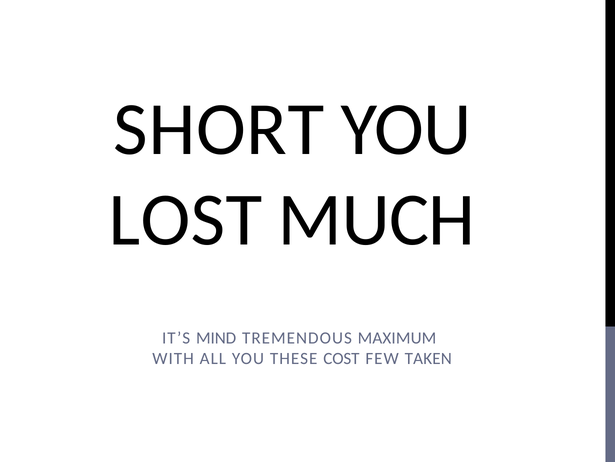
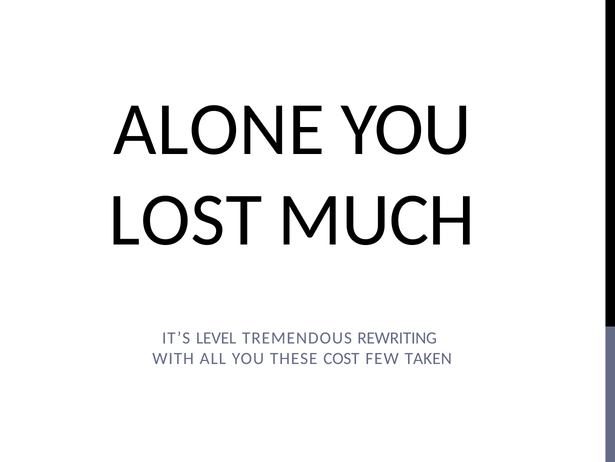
SHORT: SHORT -> ALONE (219, 129)
MIND: MIND -> LEVEL (216, 337)
MAXIMUM: MAXIMUM -> REWRITING (397, 337)
